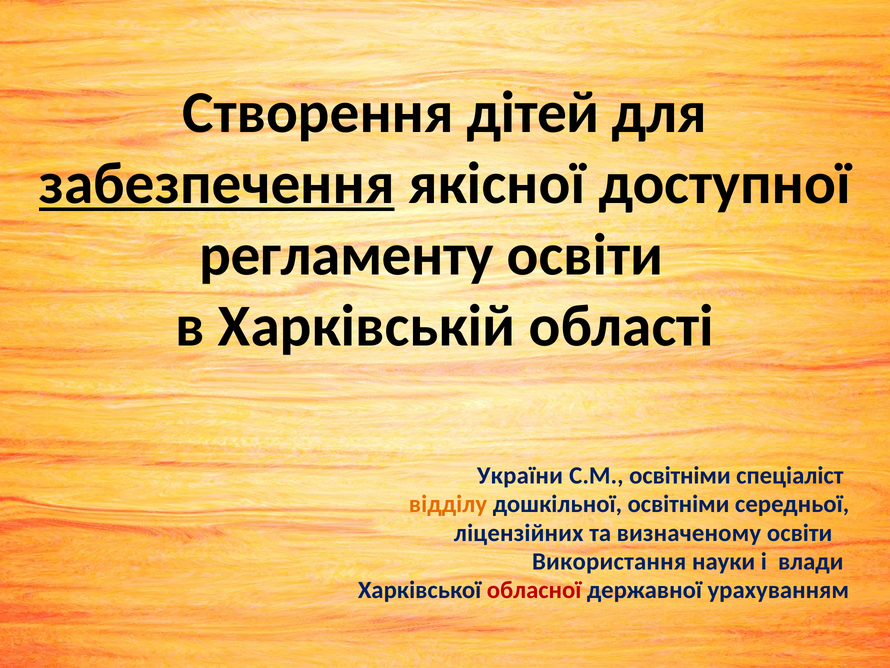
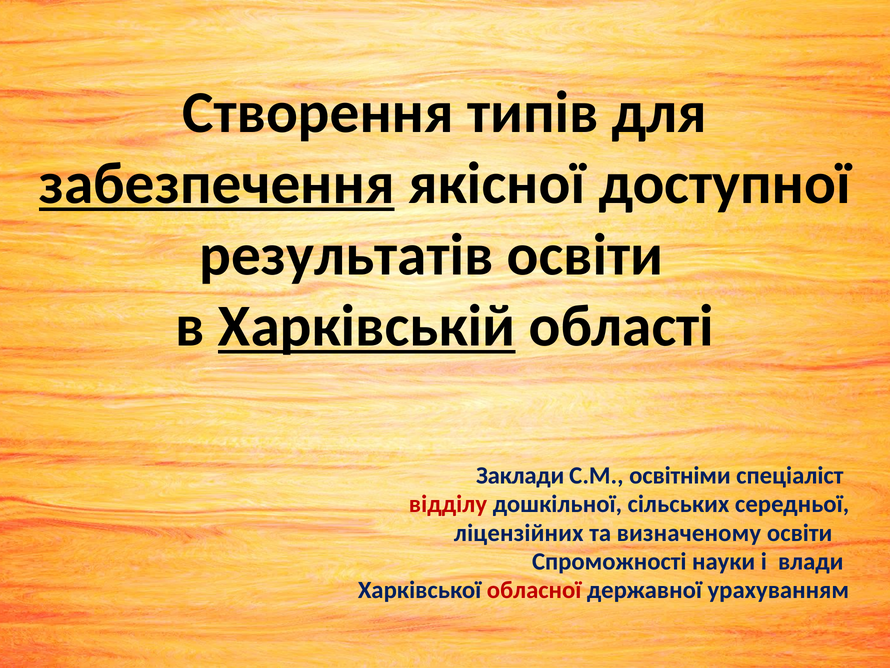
дітей: дітей -> типів (533, 112)
регламенту: регламенту -> результатів (346, 255)
Харківській underline: none -> present (367, 326)
України: України -> Заклади (520, 475)
відділу colour: orange -> red (448, 504)
дошкільної освітніми: освітніми -> сільських (678, 504)
Використання: Використання -> Спроможності (609, 561)
